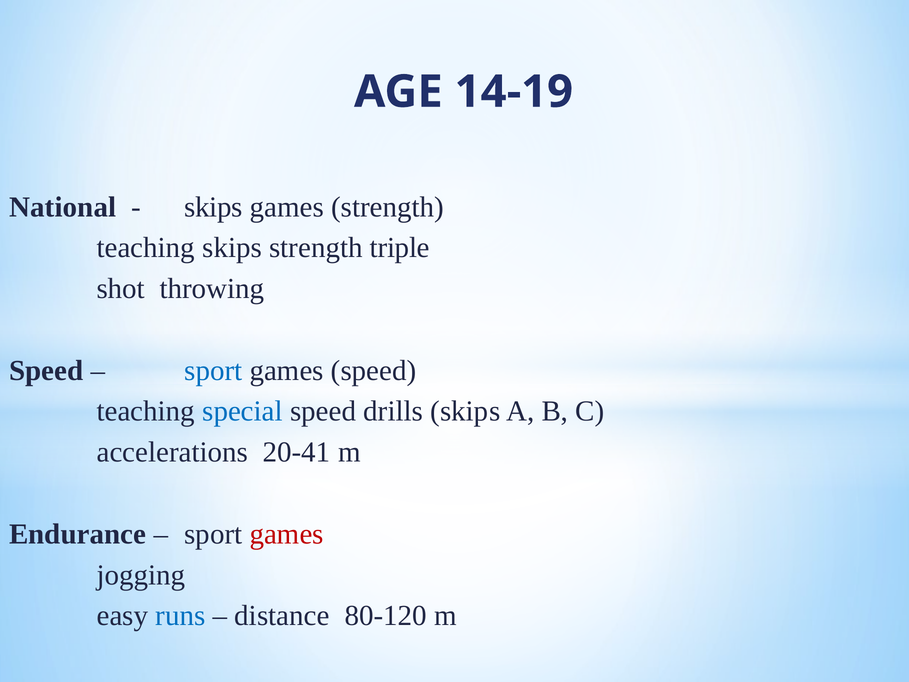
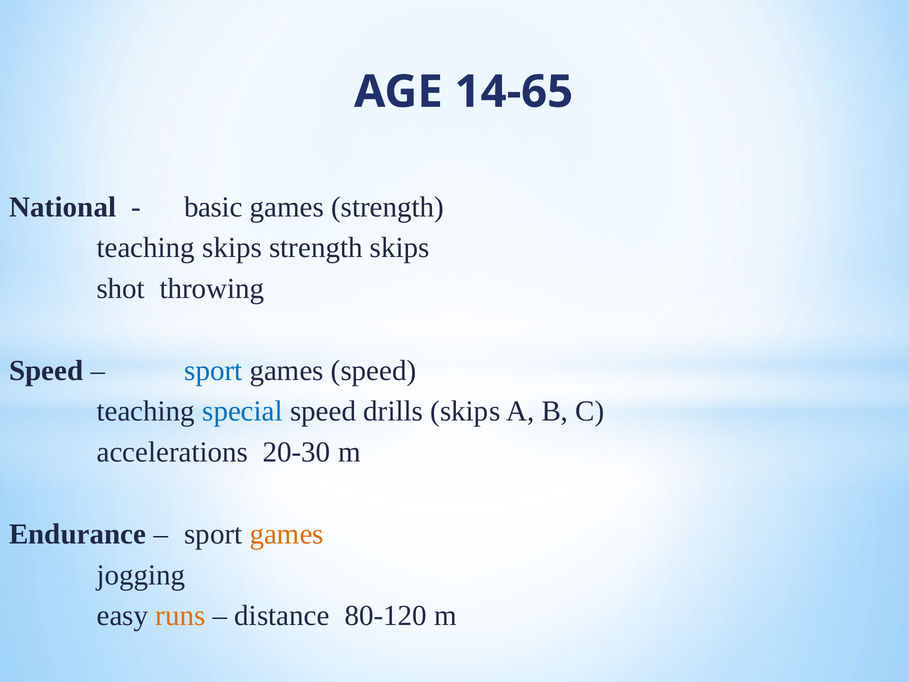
14-19: 14-19 -> 14-65 (514, 92)
skips: skips -> basic (213, 207)
strength triple: triple -> skips (400, 248)
20-41: 20-41 -> 20-30 (296, 452)
games colour: red -> orange (287, 534)
runs colour: blue -> orange (180, 616)
